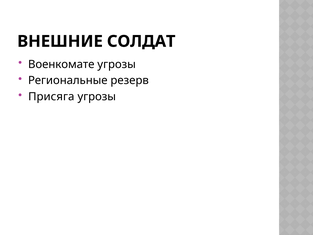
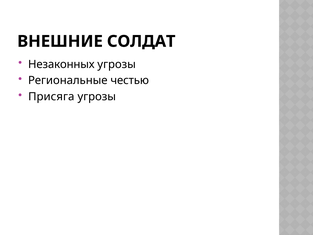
Военкомате: Военкомате -> Незаконных (61, 64)
резерв: резерв -> честью (130, 80)
